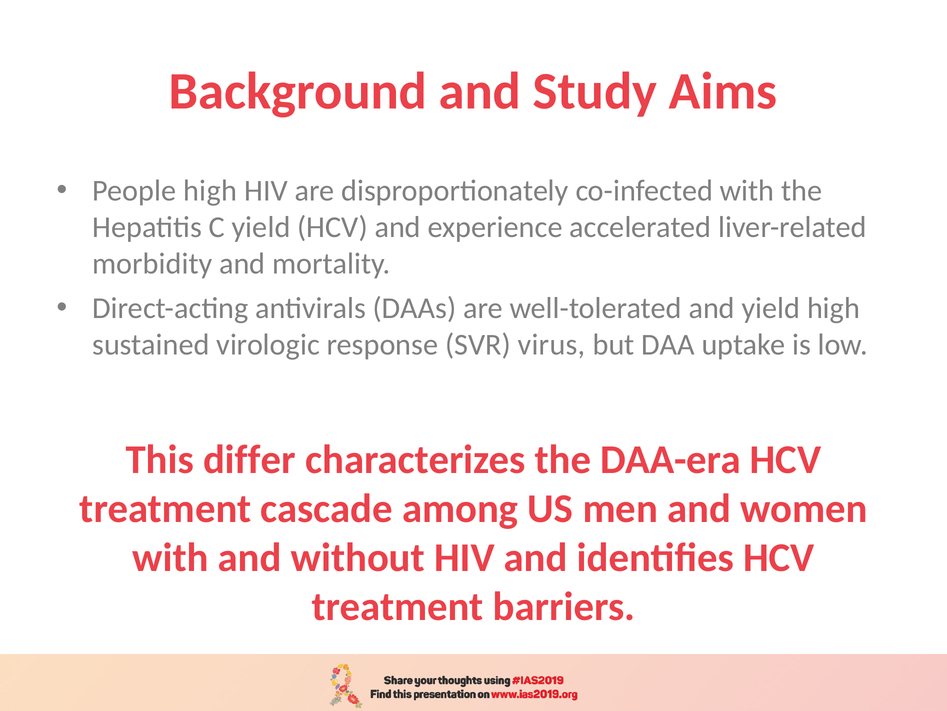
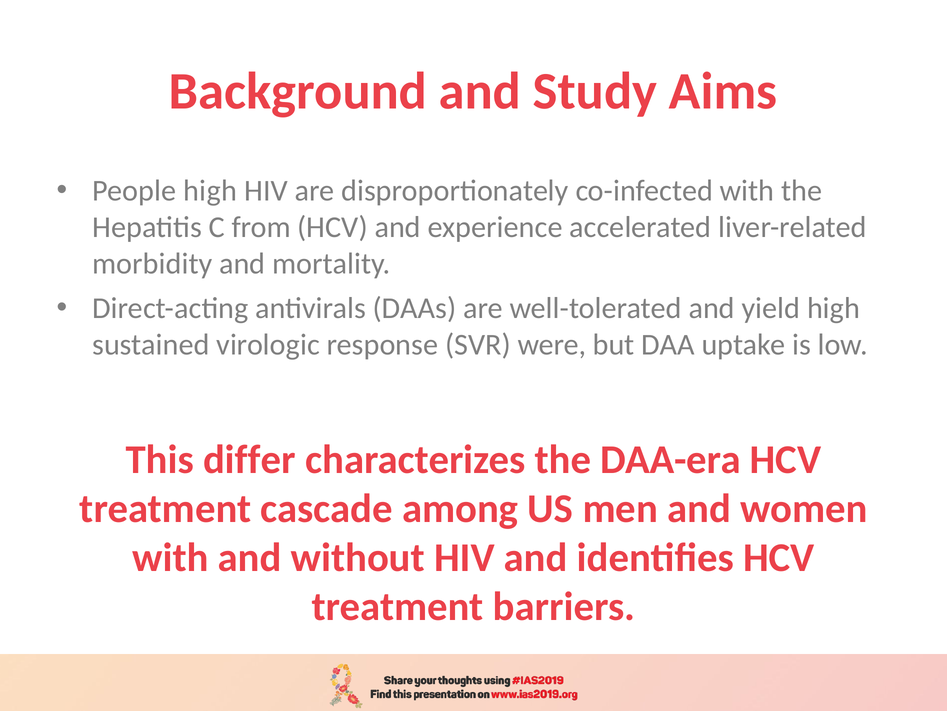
C yield: yield -> from (261, 227)
virus: virus -> were (552, 344)
